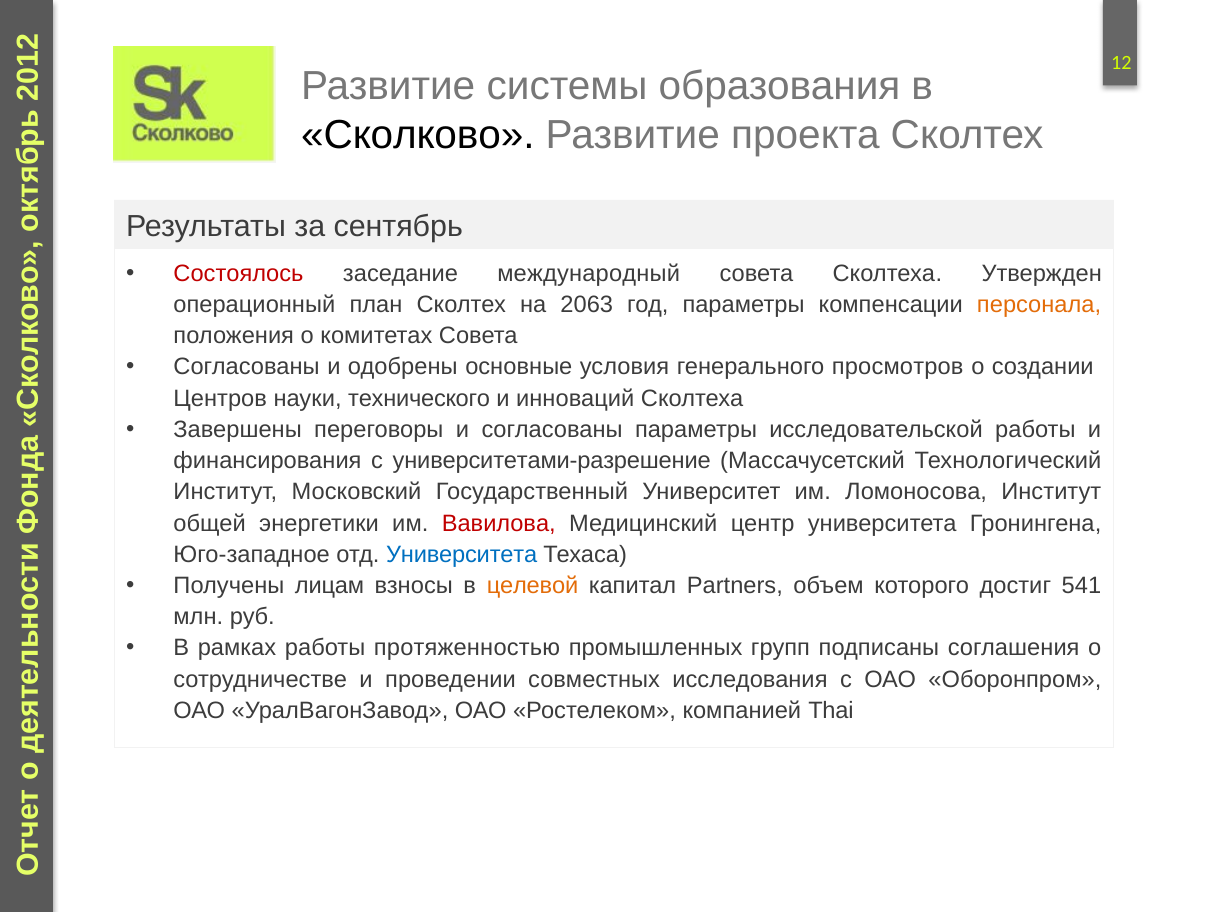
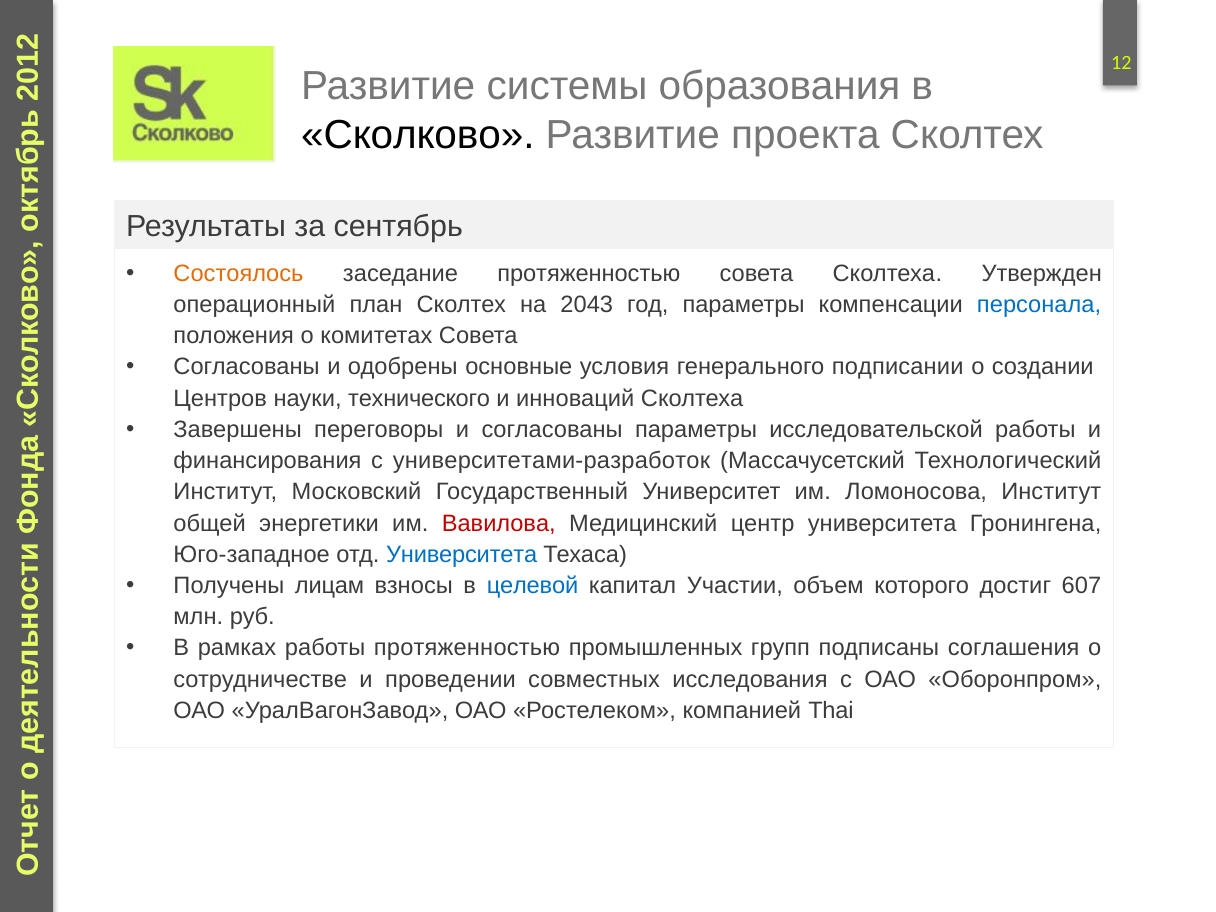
Состоялось colour: red -> orange (238, 274)
заседание международный: международный -> протяженностью (589, 274)
2063: 2063 -> 2043 (587, 305)
персонала colour: orange -> blue (1039, 305)
просмотров: просмотров -> подписании (898, 367)
университетами-разрешение: университетами-разрешение -> университетами-разработок (551, 461)
целевой colour: orange -> blue (533, 586)
Partners: Partners -> Участии (735, 586)
541: 541 -> 607 (1081, 586)
